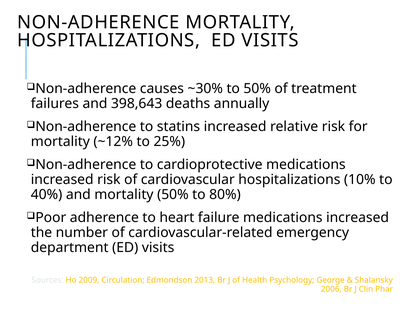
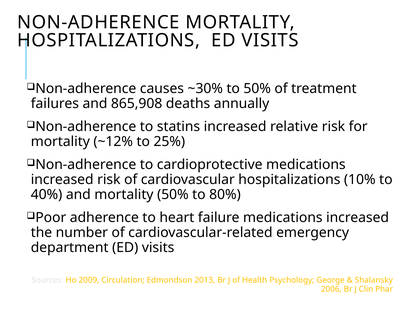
398,643: 398,643 -> 865,908 (137, 104)
